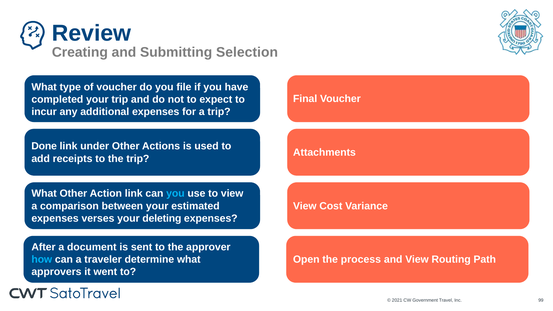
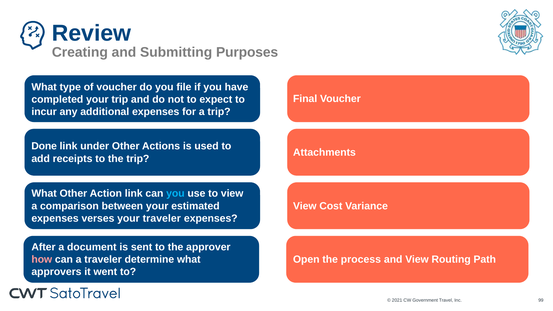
Selection: Selection -> Purposes (247, 52)
your deleting: deleting -> traveler (162, 218)
how colour: light blue -> pink (42, 260)
